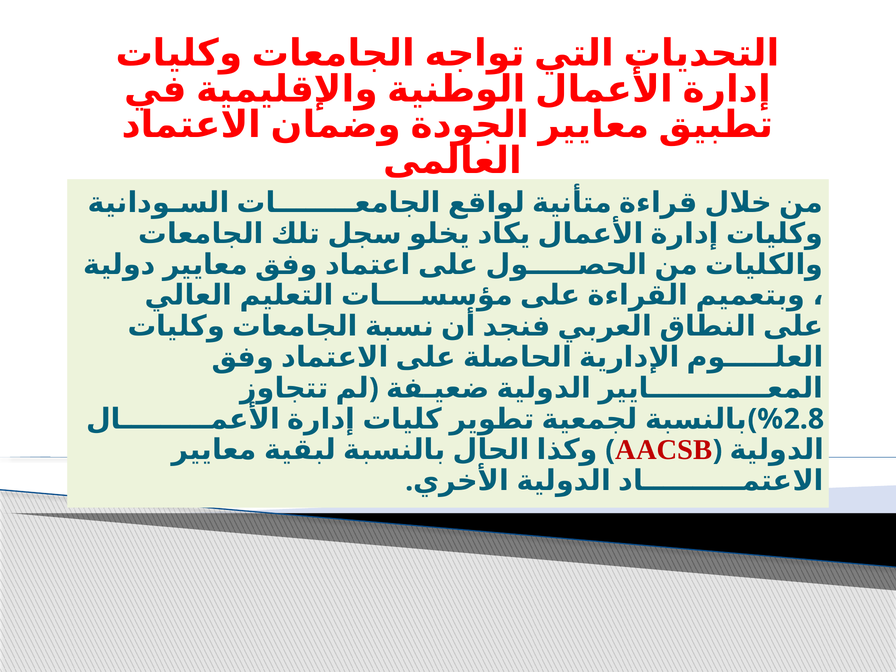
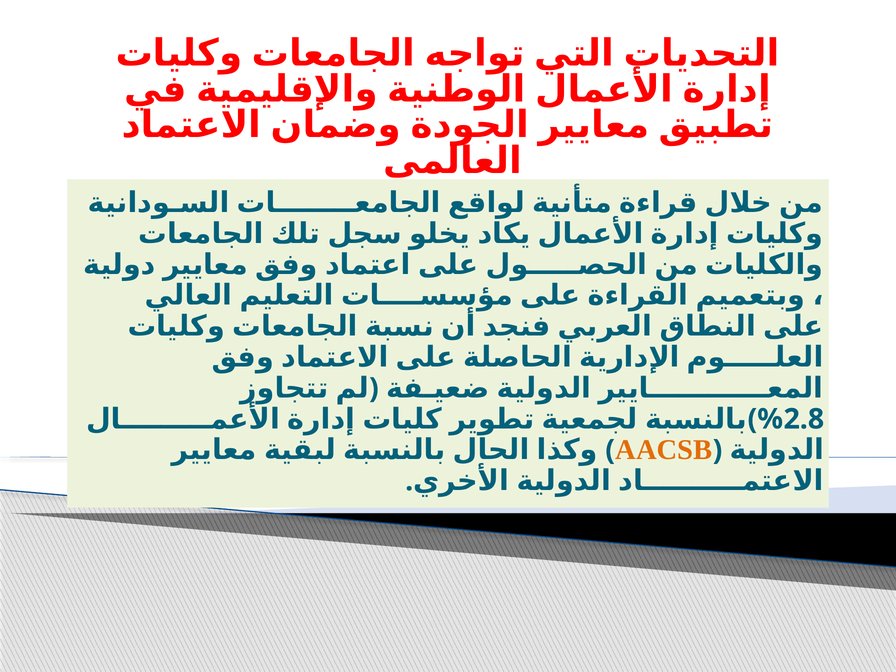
AACSB colour: red -> orange (664, 450)
